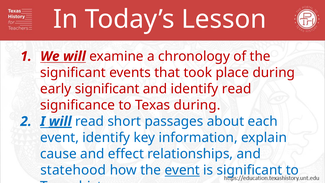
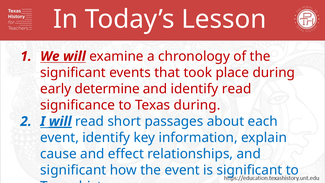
early significant: significant -> determine (107, 89)
statehood: statehood -> significant (73, 170)
event underline: present -> none (182, 170)
